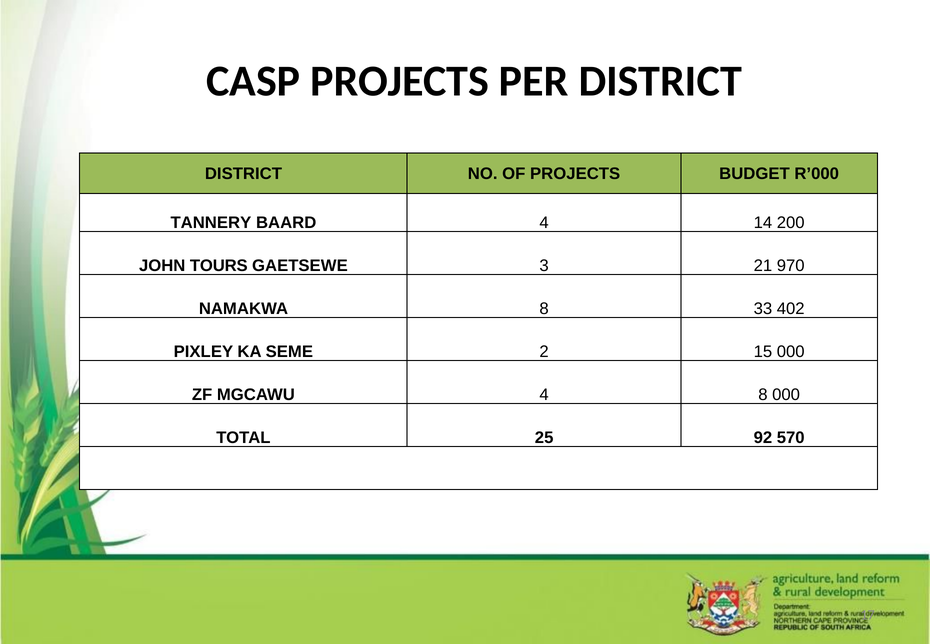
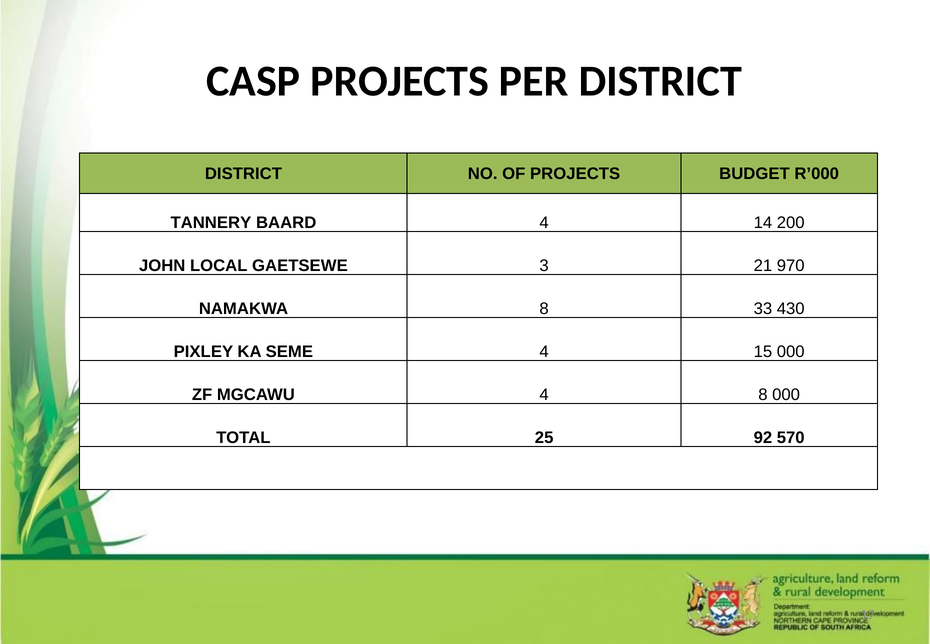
TOURS: TOURS -> LOCAL (219, 266)
402: 402 -> 430 (791, 309)
SEME 2: 2 -> 4 (544, 352)
